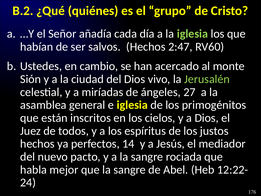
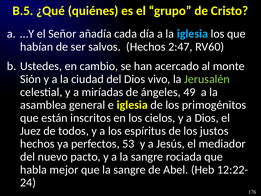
B.2: B.2 -> B.5 (23, 11)
iglesia colour: light green -> light blue (192, 34)
27: 27 -> 49 (189, 92)
14: 14 -> 53 (128, 144)
